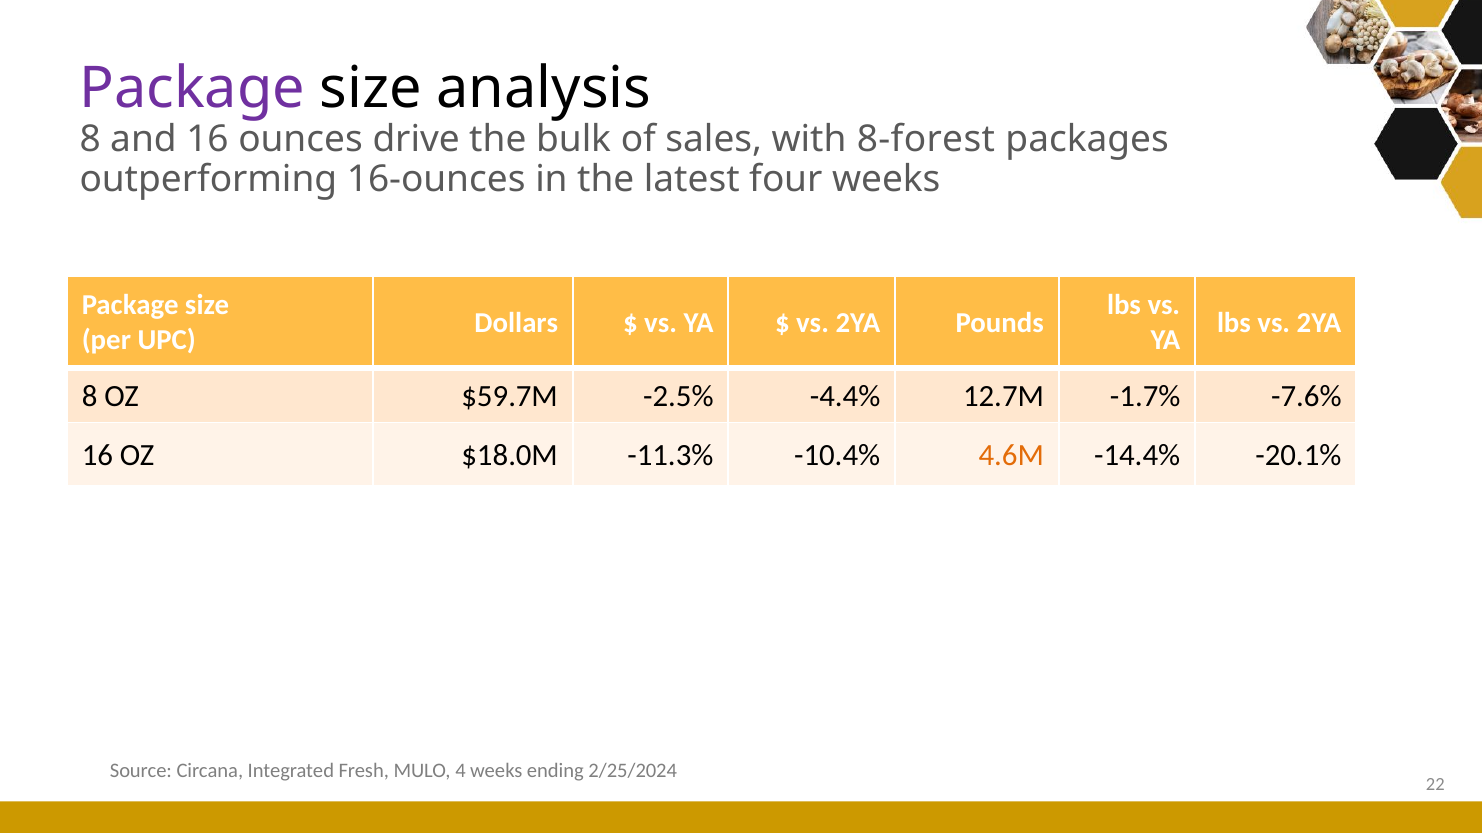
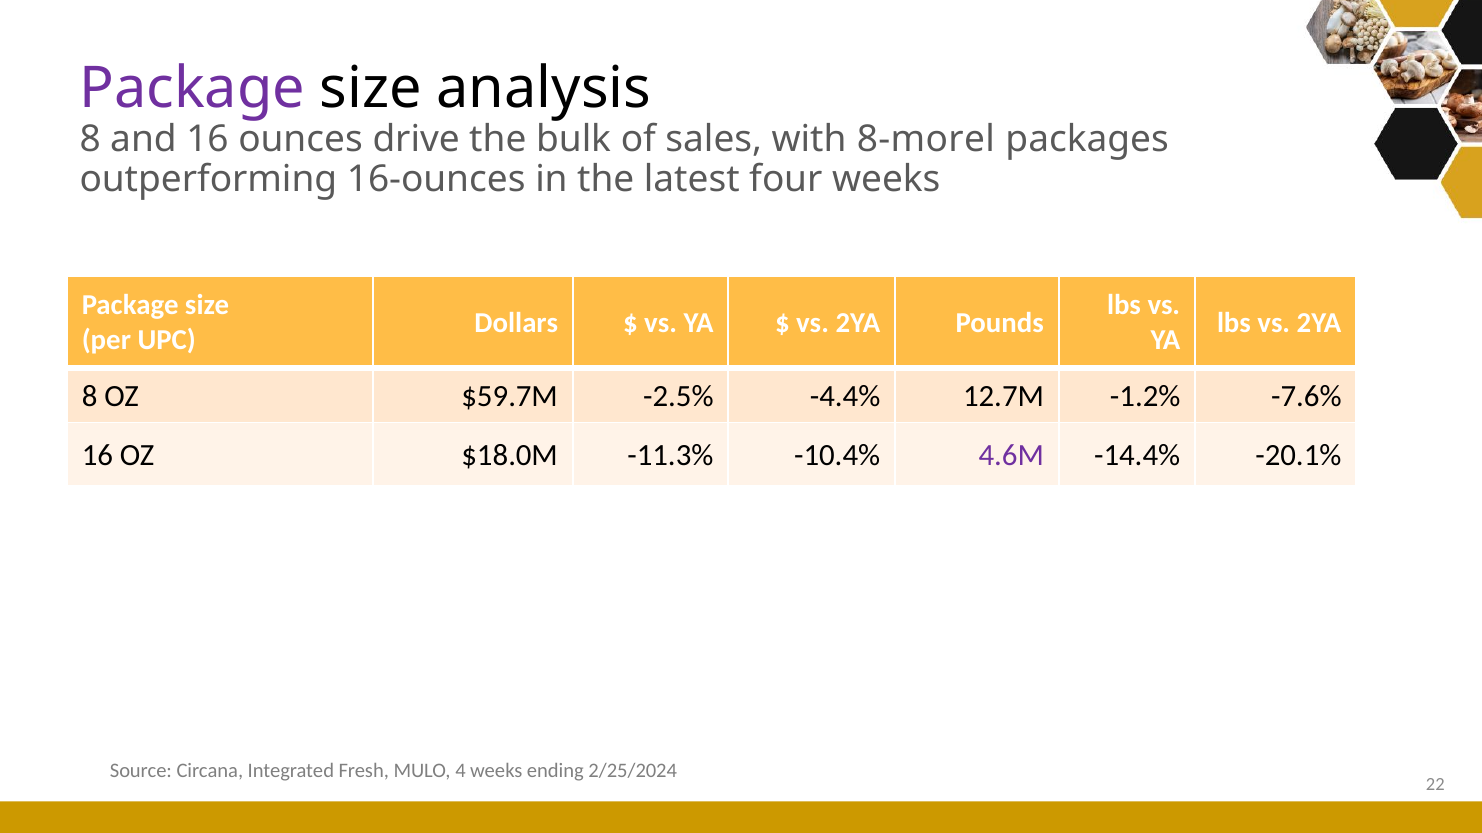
8-forest: 8-forest -> 8-morel (926, 140)
-1.7%: -1.7% -> -1.2% (1145, 396)
4.6M colour: orange -> purple (1011, 456)
